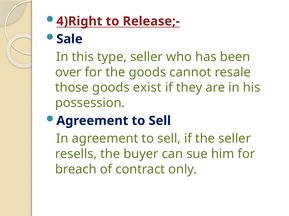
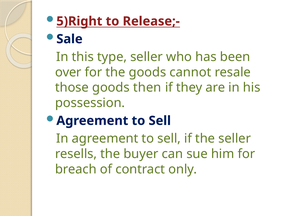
4)Right: 4)Right -> 5)Right (79, 21)
exist: exist -> then (147, 88)
